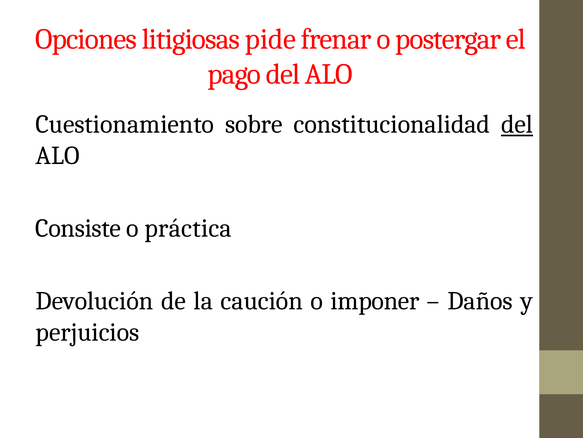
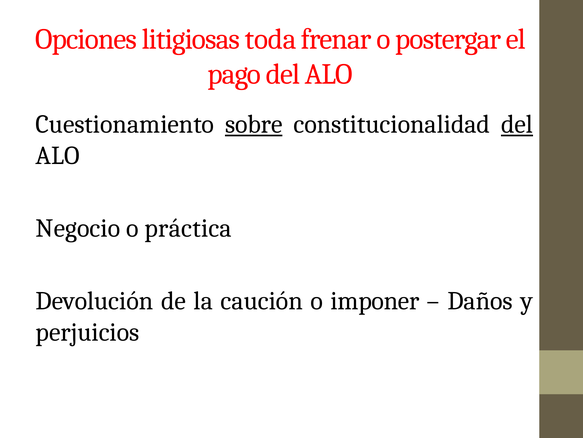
pide: pide -> toda (271, 39)
sobre underline: none -> present (254, 124)
Consiste: Consiste -> Negocio (78, 228)
